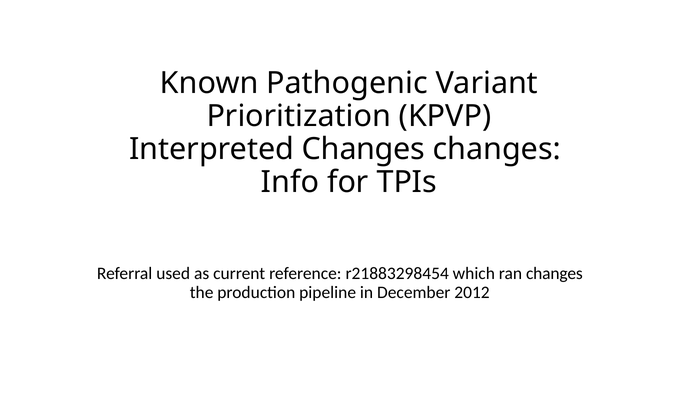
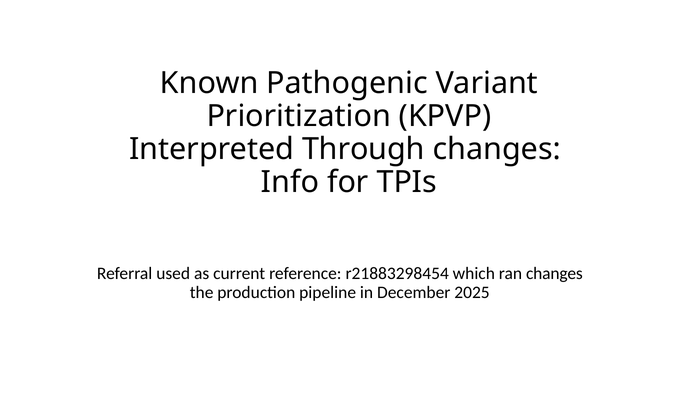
Interpreted Changes: Changes -> Through (363, 149)
2012: 2012 -> 2025 (472, 292)
